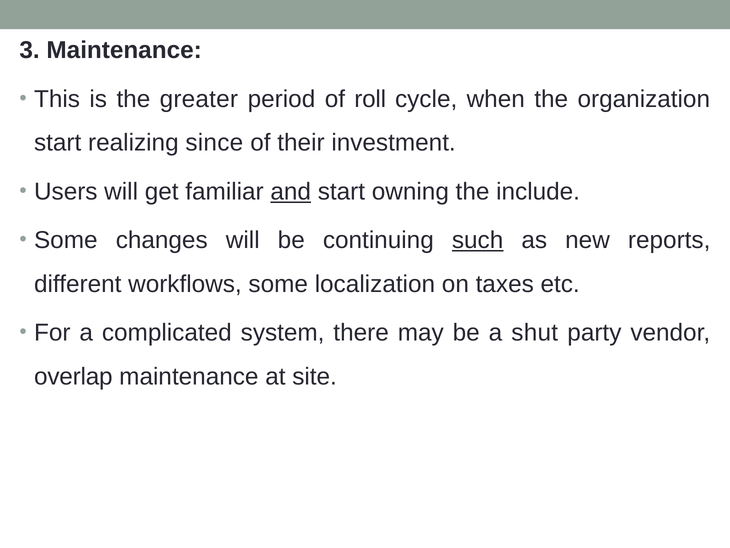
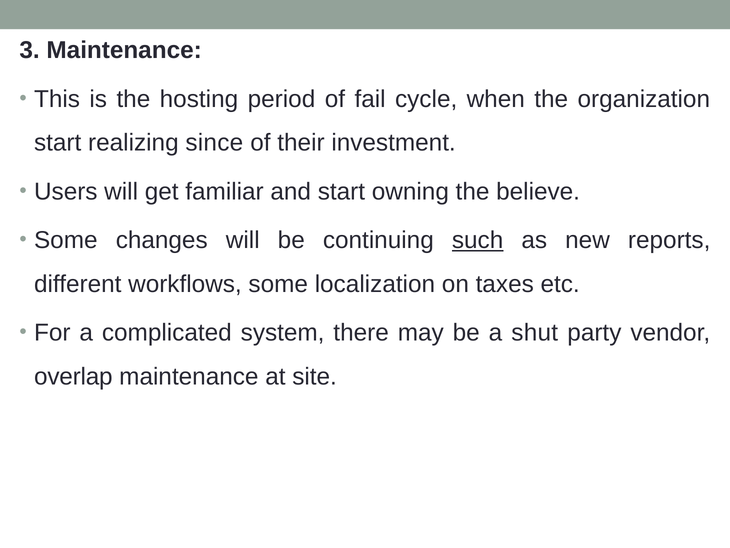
greater: greater -> hosting (199, 99)
roll: roll -> fail (370, 99)
and underline: present -> none (291, 191)
include: include -> believe (538, 191)
